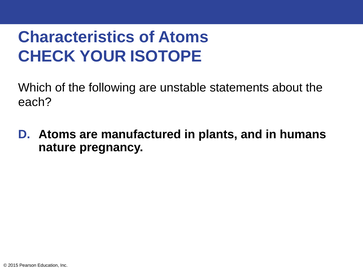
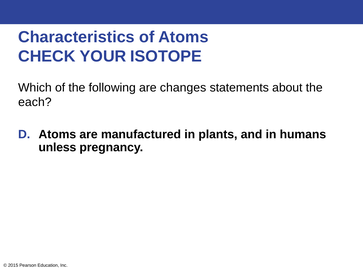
unstable: unstable -> changes (183, 88)
nature: nature -> unless (57, 148)
